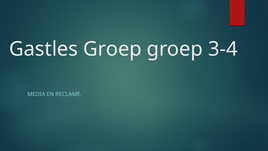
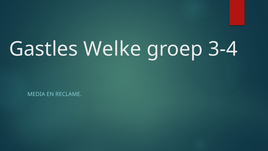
Gastles Groep: Groep -> Welke (112, 49)
